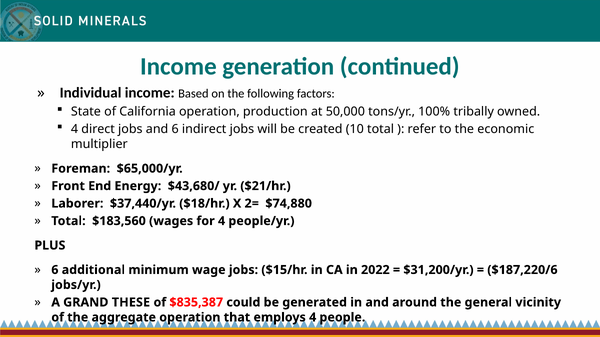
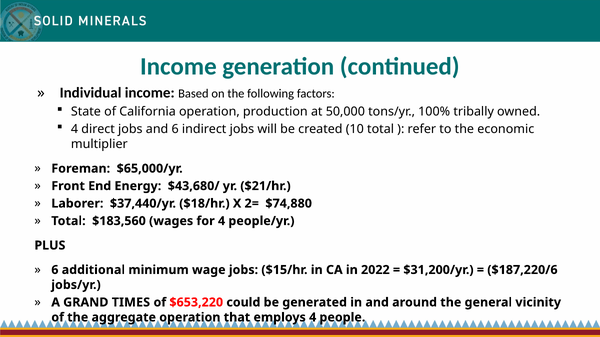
THESE: THESE -> TIMES (131, 303)
$835,387: $835,387 -> $653,220 (196, 303)
